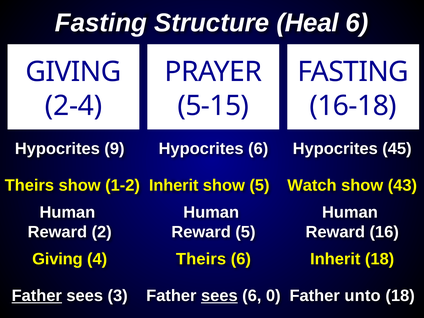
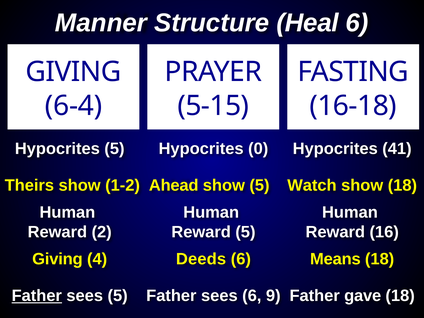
Fasting: Fasting -> Manner (101, 23)
2-4: 2-4 -> 6-4 (74, 106)
Hypocrites 9: 9 -> 5 (114, 149)
Hypocrites 6: 6 -> 0 (258, 149)
45: 45 -> 41 (397, 149)
Inherit: Inherit -> Ahead (174, 185)
show 43: 43 -> 18 (402, 185)
4 Theirs: Theirs -> Deeds (201, 259)
6 Inherit: Inherit -> Means (335, 259)
sees 3: 3 -> 5 (118, 296)
sees underline: present -> none (219, 296)
0: 0 -> 9 (273, 296)
unto: unto -> gave (363, 296)
